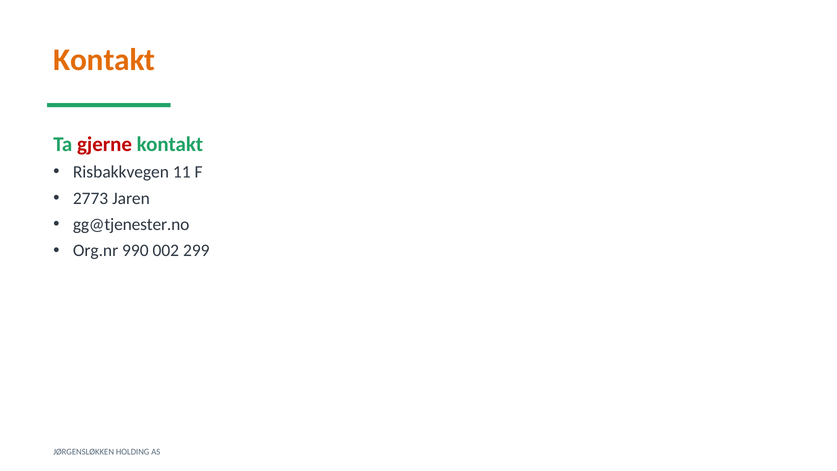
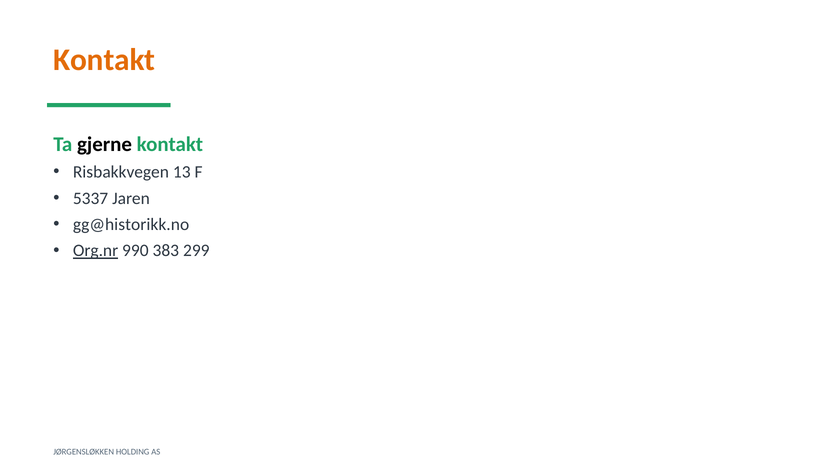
gjerne colour: red -> black (105, 144)
11: 11 -> 13 (182, 172)
2773: 2773 -> 5337 (91, 198)
gg@tjenester.no: gg@tjenester.no -> gg@historikk.no (131, 224)
Org.nr underline: none -> present (96, 251)
002: 002 -> 383 (166, 251)
